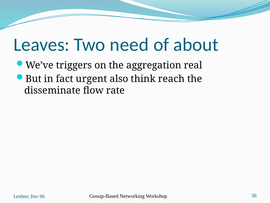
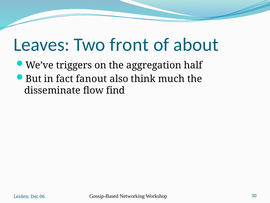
need: need -> front (129, 45)
real: real -> half (193, 65)
urgent: urgent -> fanout (91, 79)
reach: reach -> much (171, 79)
rate: rate -> find (115, 90)
